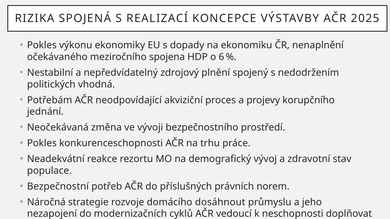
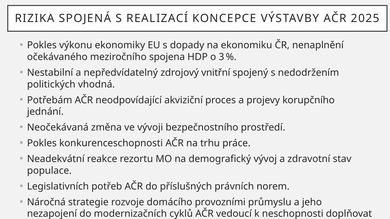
6: 6 -> 3 (221, 57)
plnění: plnění -> vnitřní (216, 73)
Bezpečnostní: Bezpečnostní -> Legislativních (58, 187)
dosáhnout: dosáhnout -> provozními (220, 202)
